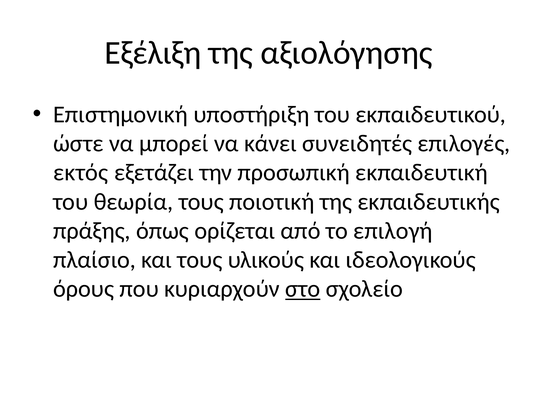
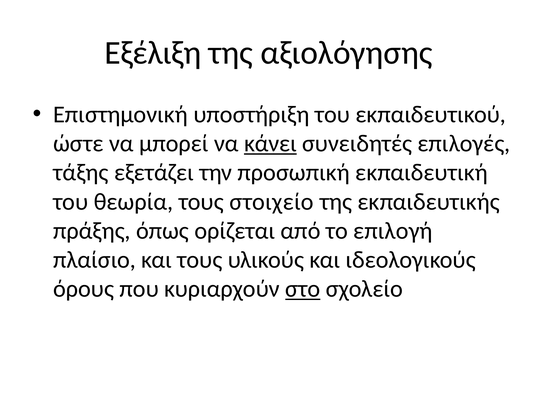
κάνει underline: none -> present (270, 143)
εκτός: εκτός -> τάξης (81, 172)
ποιοτική: ποιοτική -> στοιχείο (272, 202)
